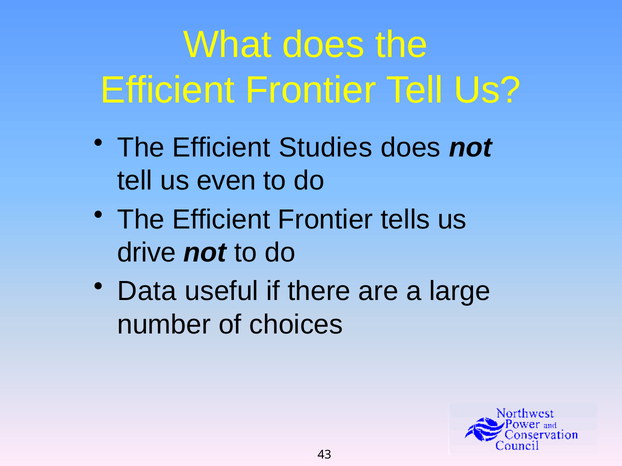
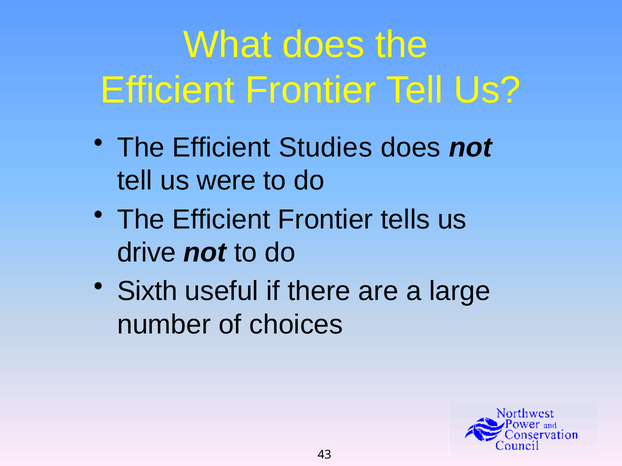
even: even -> were (226, 181)
Data: Data -> Sixth (147, 292)
